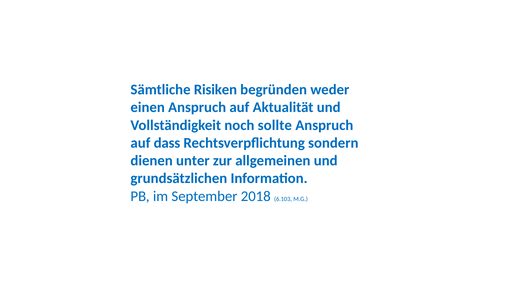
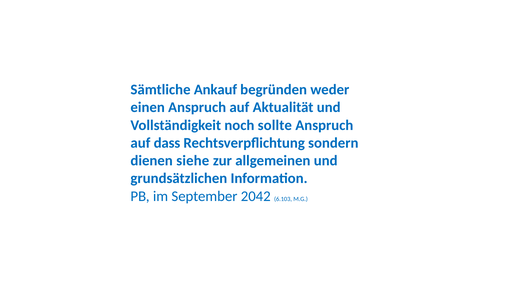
Risiken: Risiken -> Ankauf (215, 90)
unter: unter -> siehe (193, 161)
2018: 2018 -> 2042 (256, 196)
